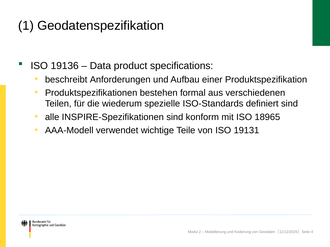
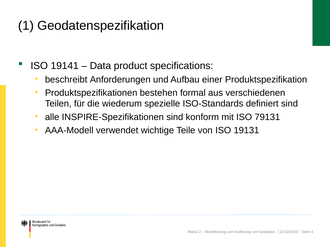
19136: 19136 -> 19141 (65, 66)
18965: 18965 -> 79131 (267, 117)
